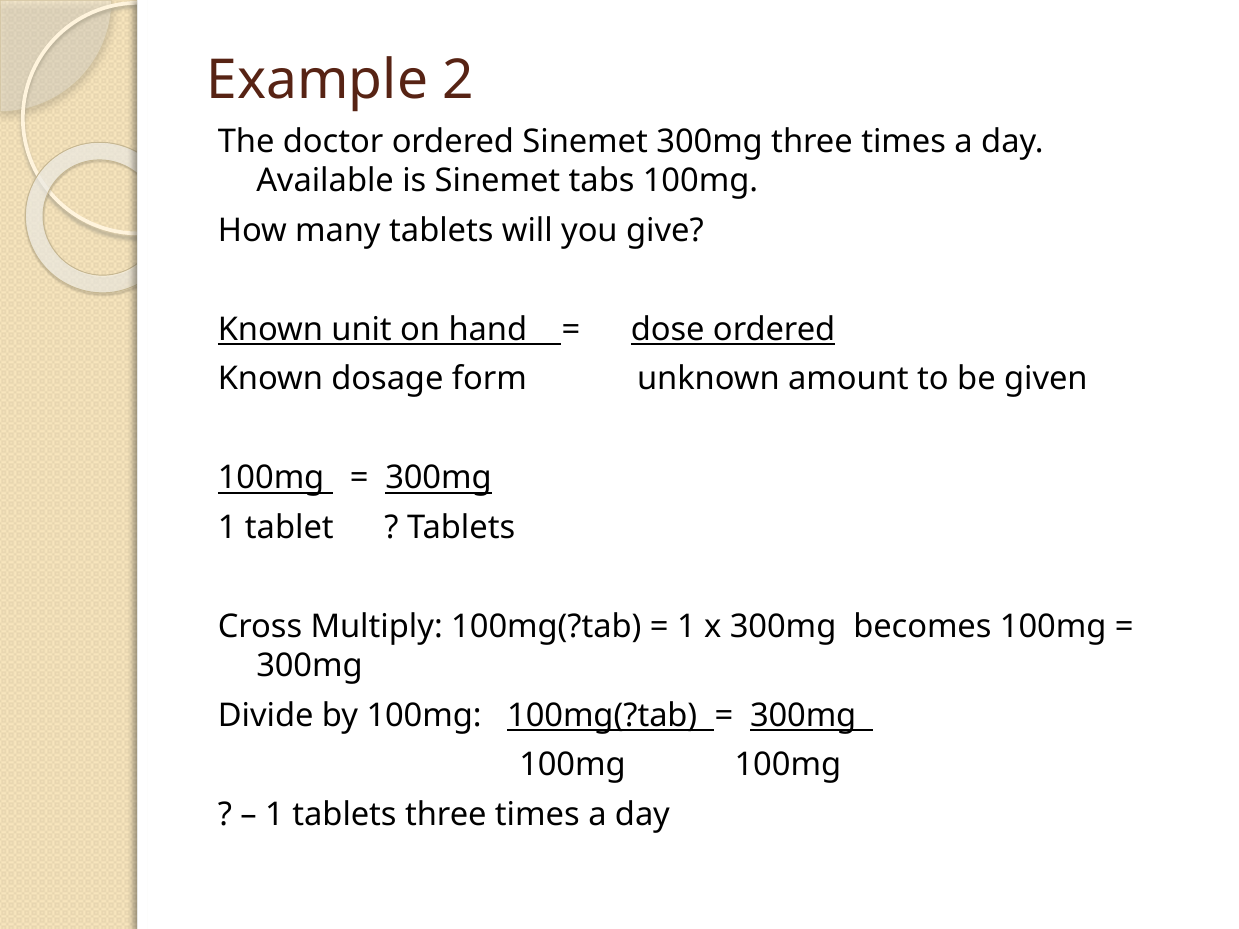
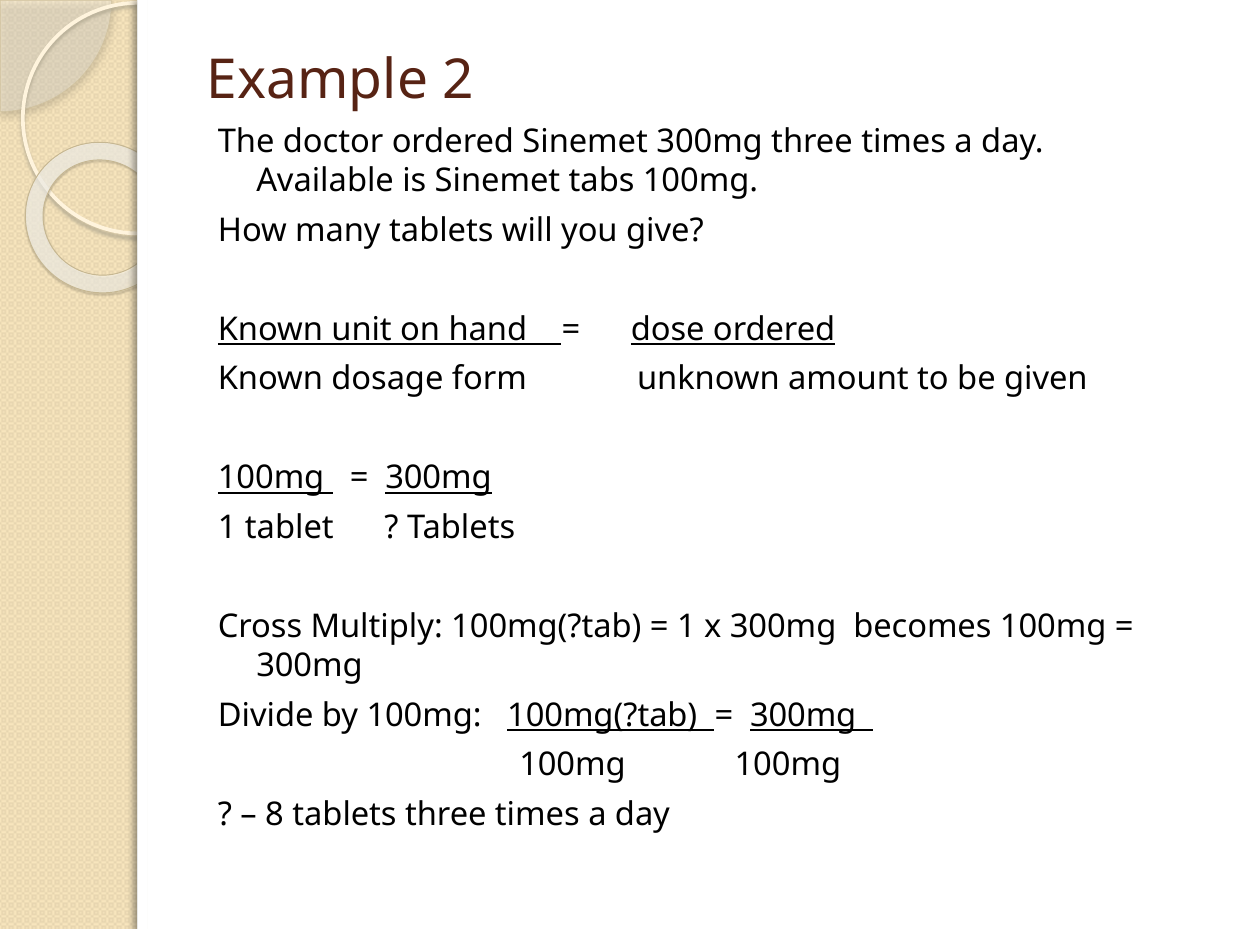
1: 1 -> 8 (275, 815)
